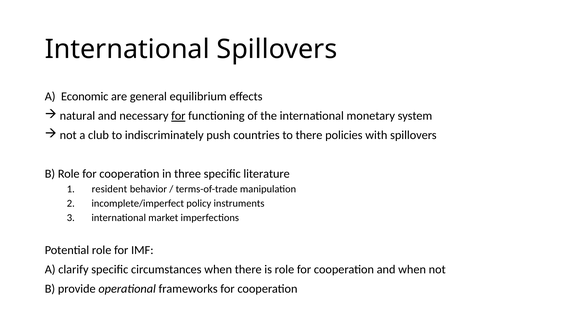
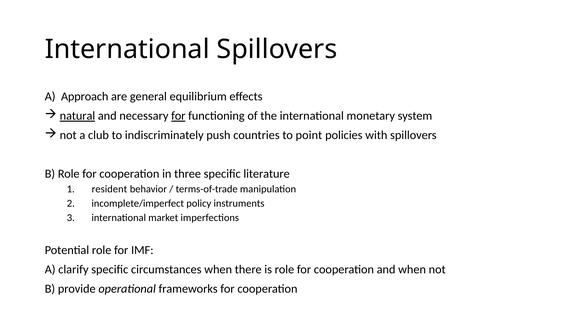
Economic: Economic -> Approach (85, 97)
natural underline: none -> present (77, 116)
to there: there -> point (309, 135)
